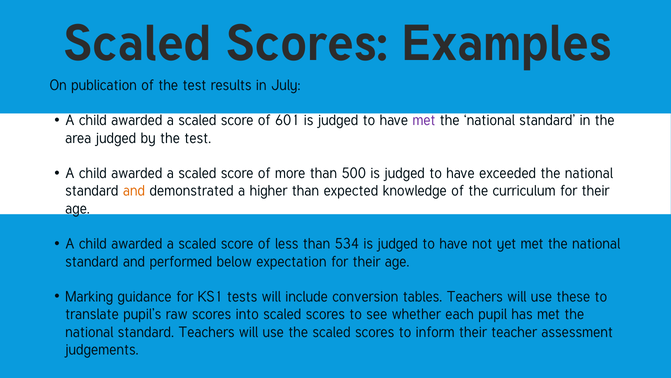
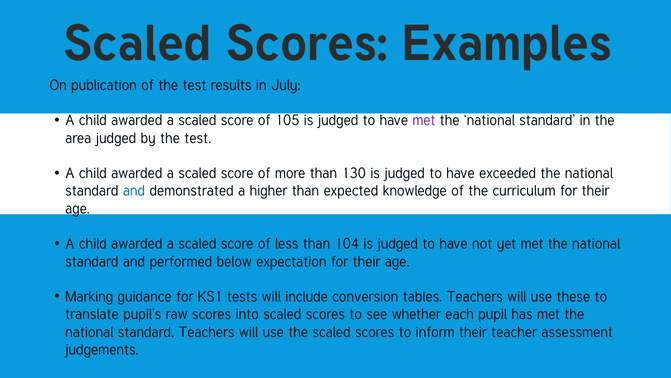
601: 601 -> 105 (287, 120)
500: 500 -> 130 (354, 173)
and colour: orange -> blue (134, 191)
534: 534 -> 104 (347, 244)
